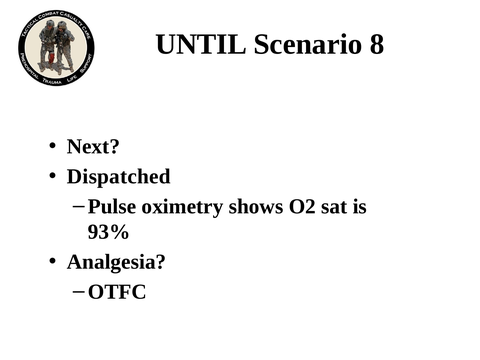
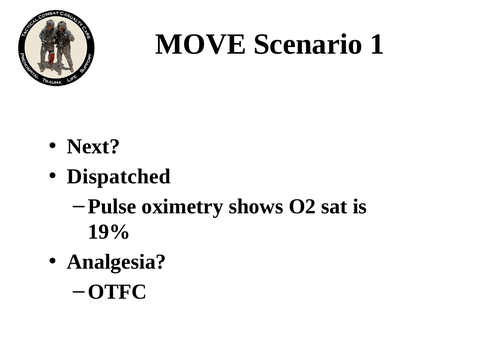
UNTIL: UNTIL -> MOVE (201, 44)
8: 8 -> 1 (377, 44)
93%: 93% -> 19% (109, 232)
